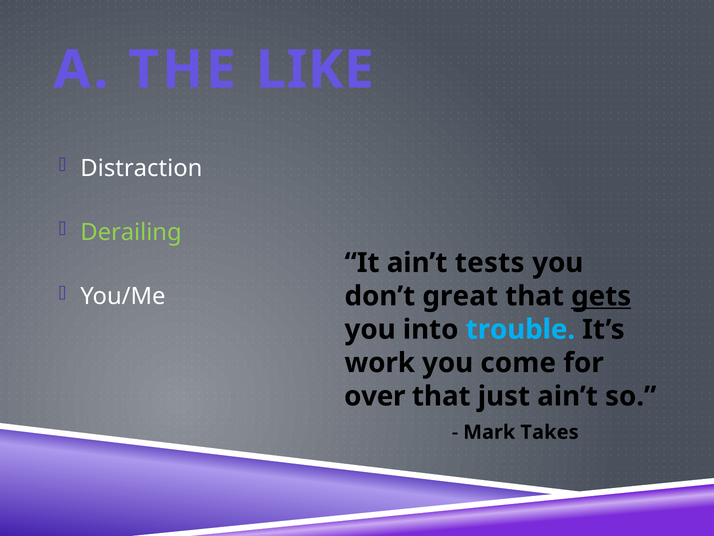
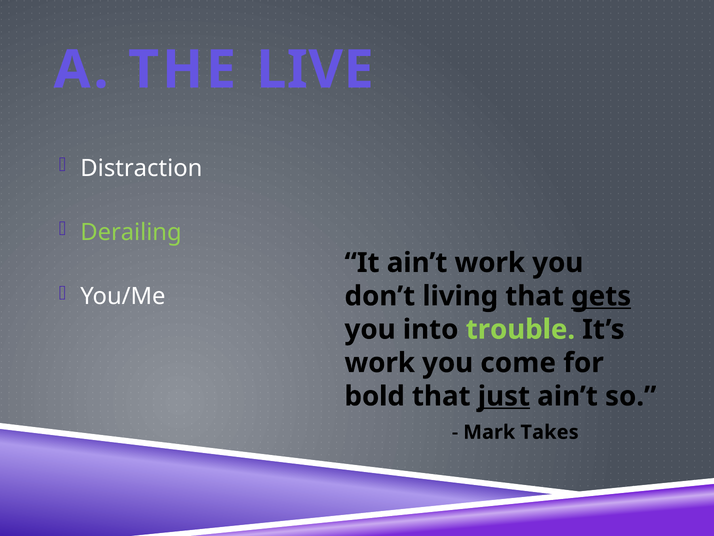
LIKE: LIKE -> LIVE (315, 70)
ain’t tests: tests -> work (490, 263)
great: great -> living (460, 296)
trouble colour: light blue -> light green (520, 329)
over: over -> bold (375, 396)
just underline: none -> present (504, 396)
